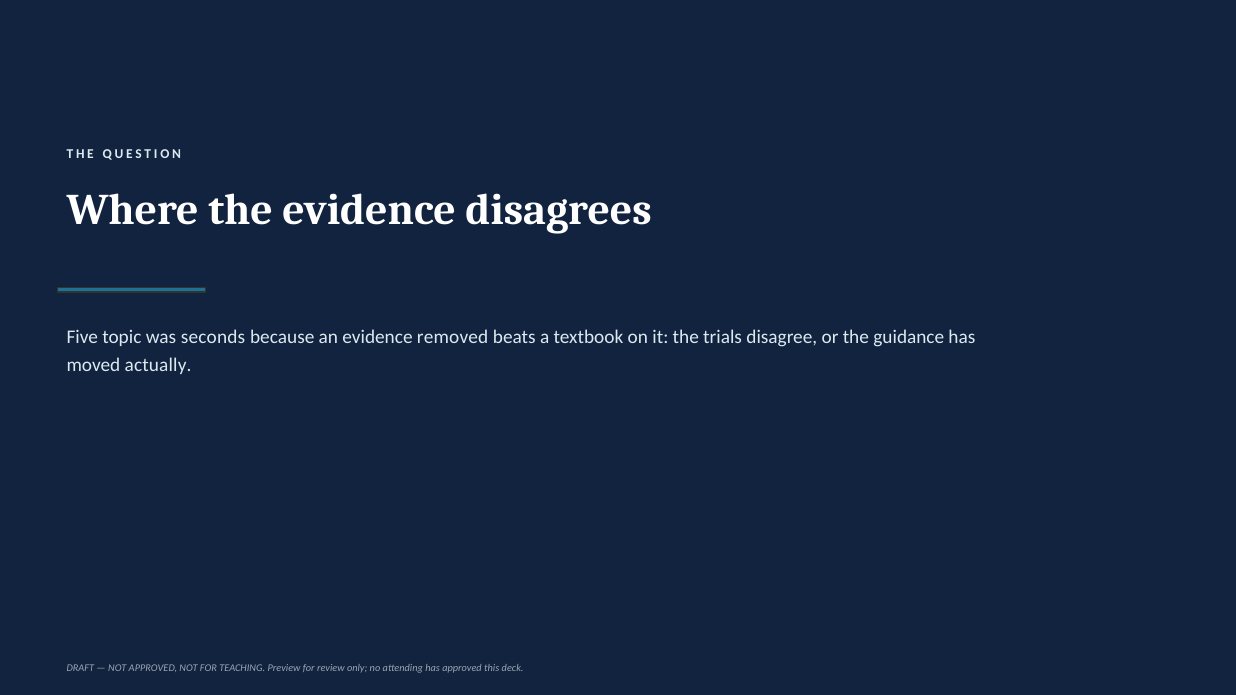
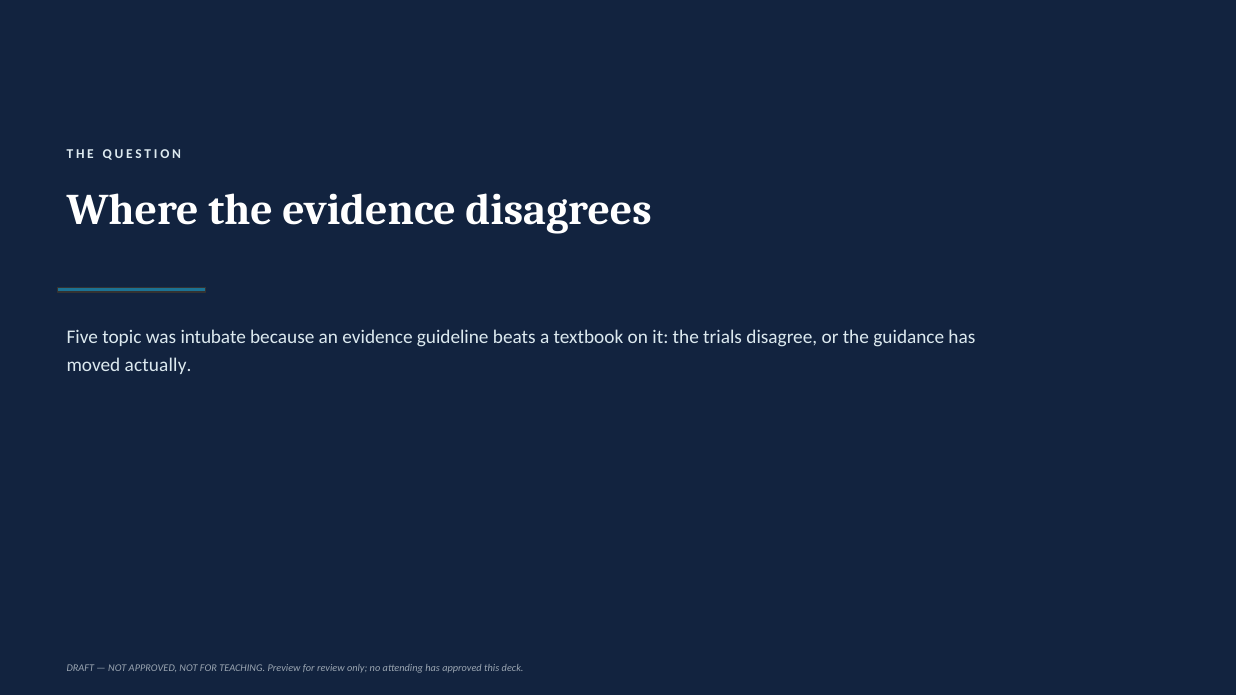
seconds: seconds -> intubate (213, 337)
removed: removed -> guideline (453, 337)
